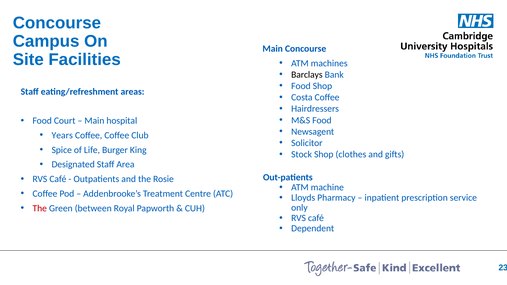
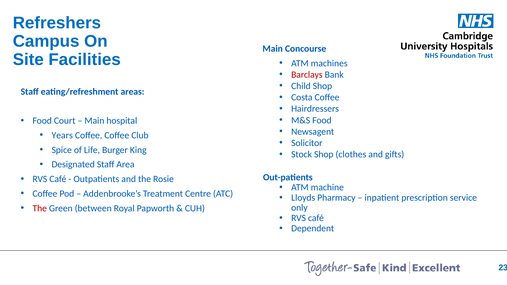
Concourse: Concourse -> Refreshers (57, 23)
Barclays colour: black -> red (307, 75)
Food: Food -> Child (301, 86)
